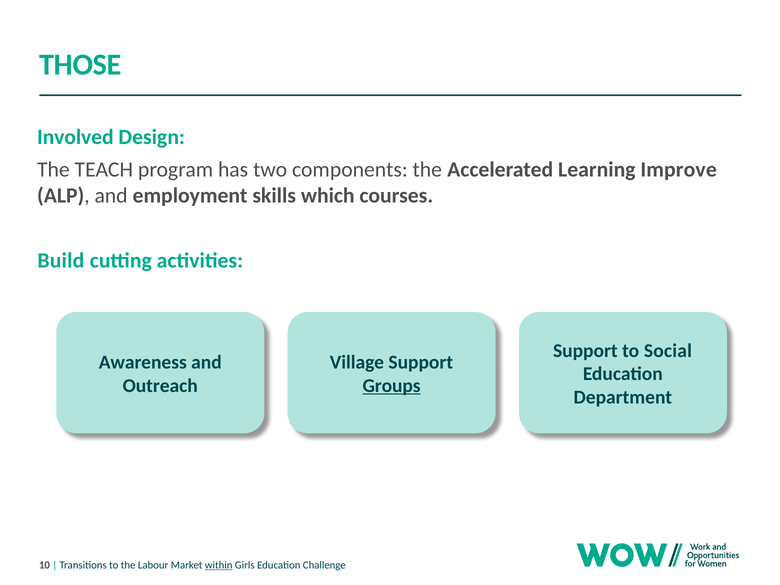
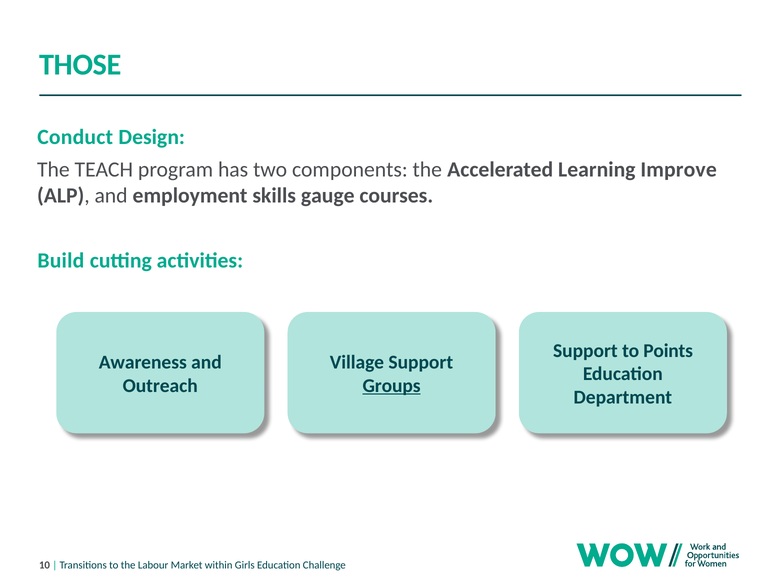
Involved: Involved -> Conduct (75, 137)
which: which -> gauge (328, 195)
Social: Social -> Points (668, 351)
within underline: present -> none (219, 565)
